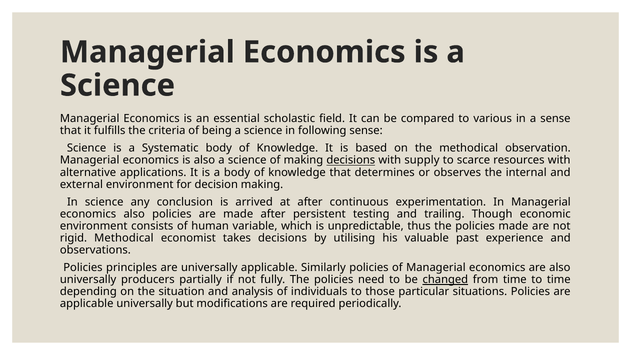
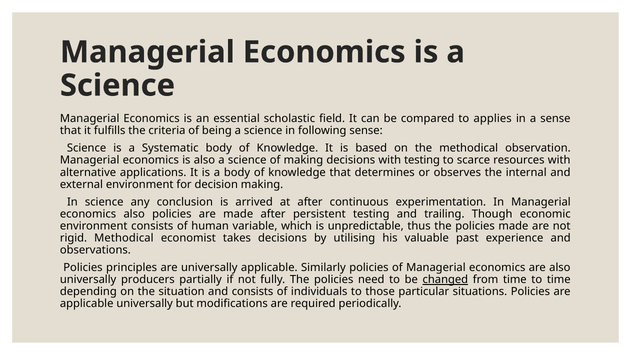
various: various -> applies (493, 119)
decisions underline: present -> none (351, 160)
with supply: supply -> testing (422, 160)
and analysis: analysis -> consists (253, 292)
